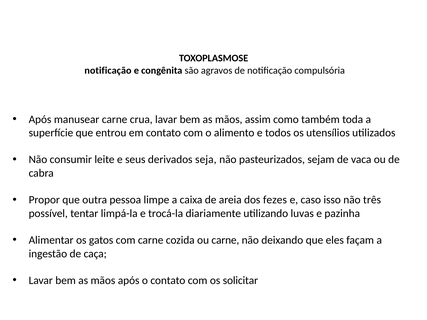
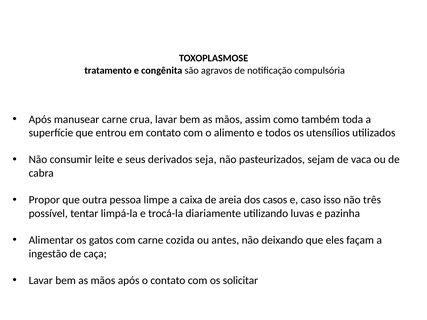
notificação: notificação -> tratamento (108, 70)
fezes: fezes -> casos (275, 200)
ou carne: carne -> antes (225, 240)
